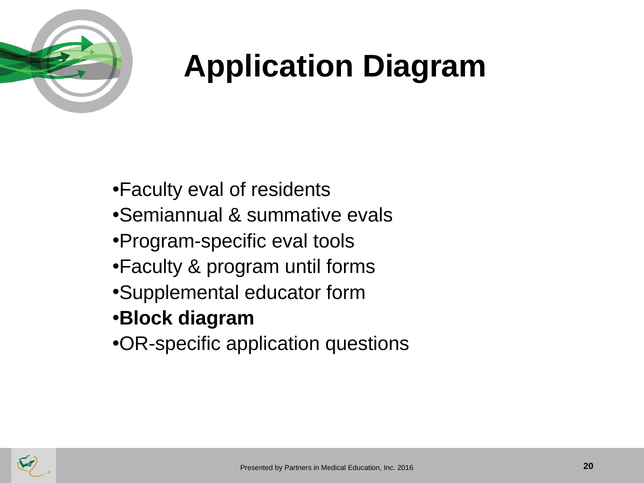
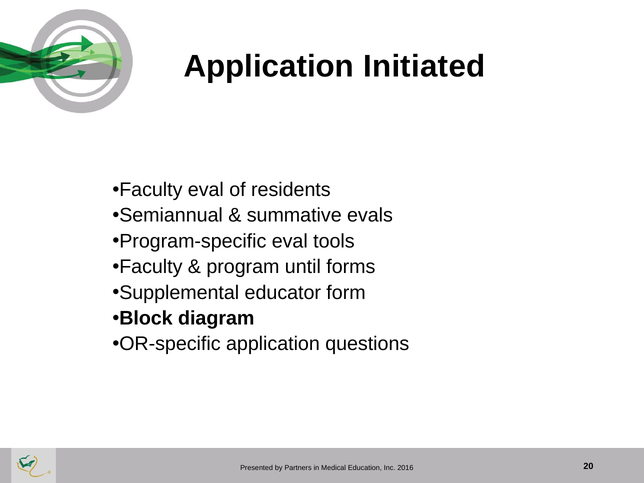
Application Diagram: Diagram -> Initiated (424, 66)
